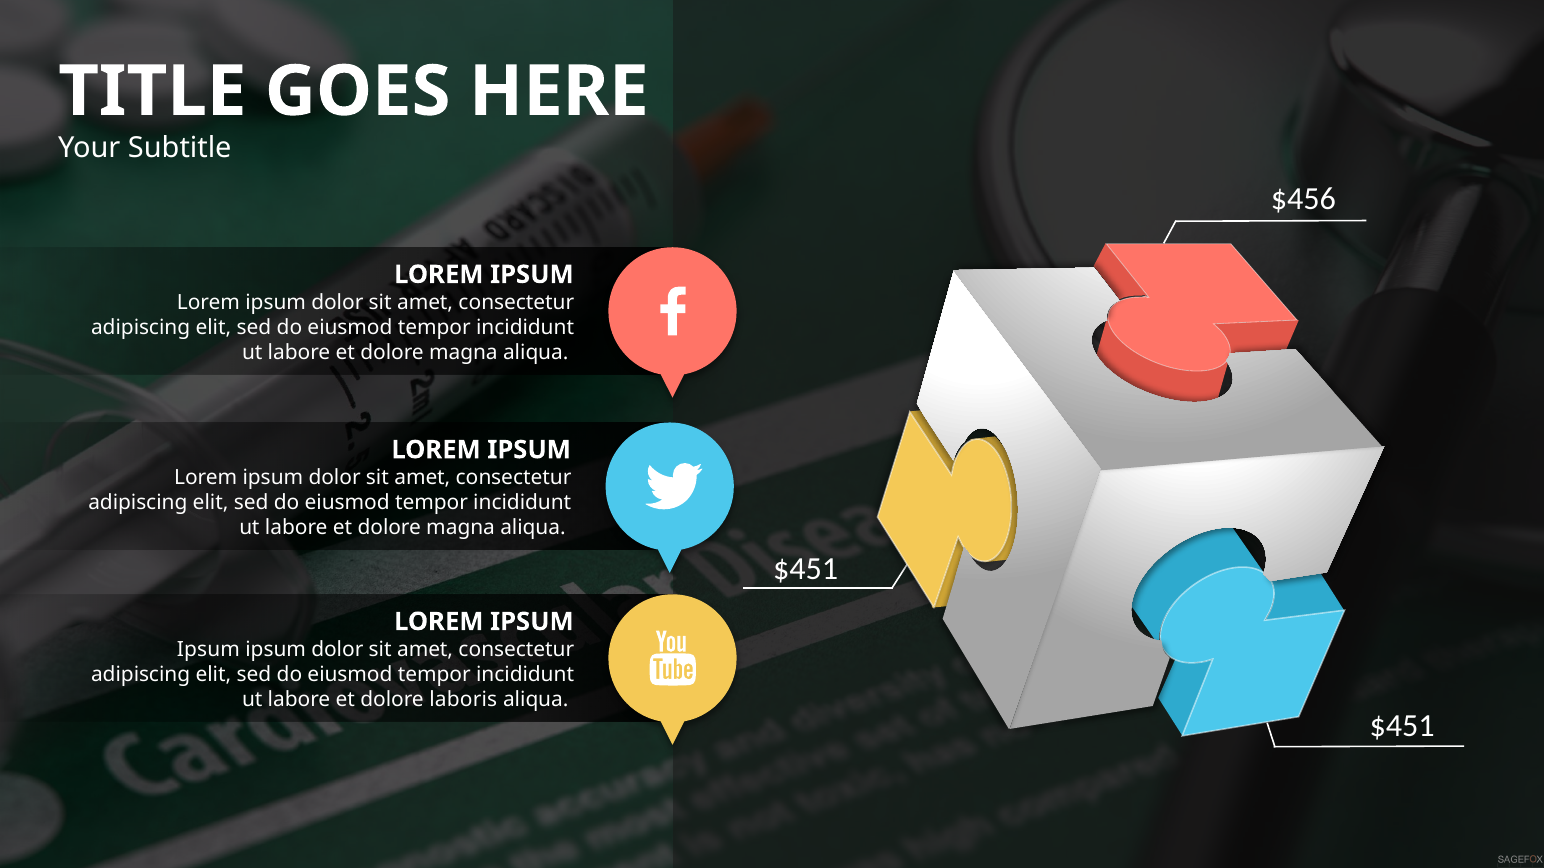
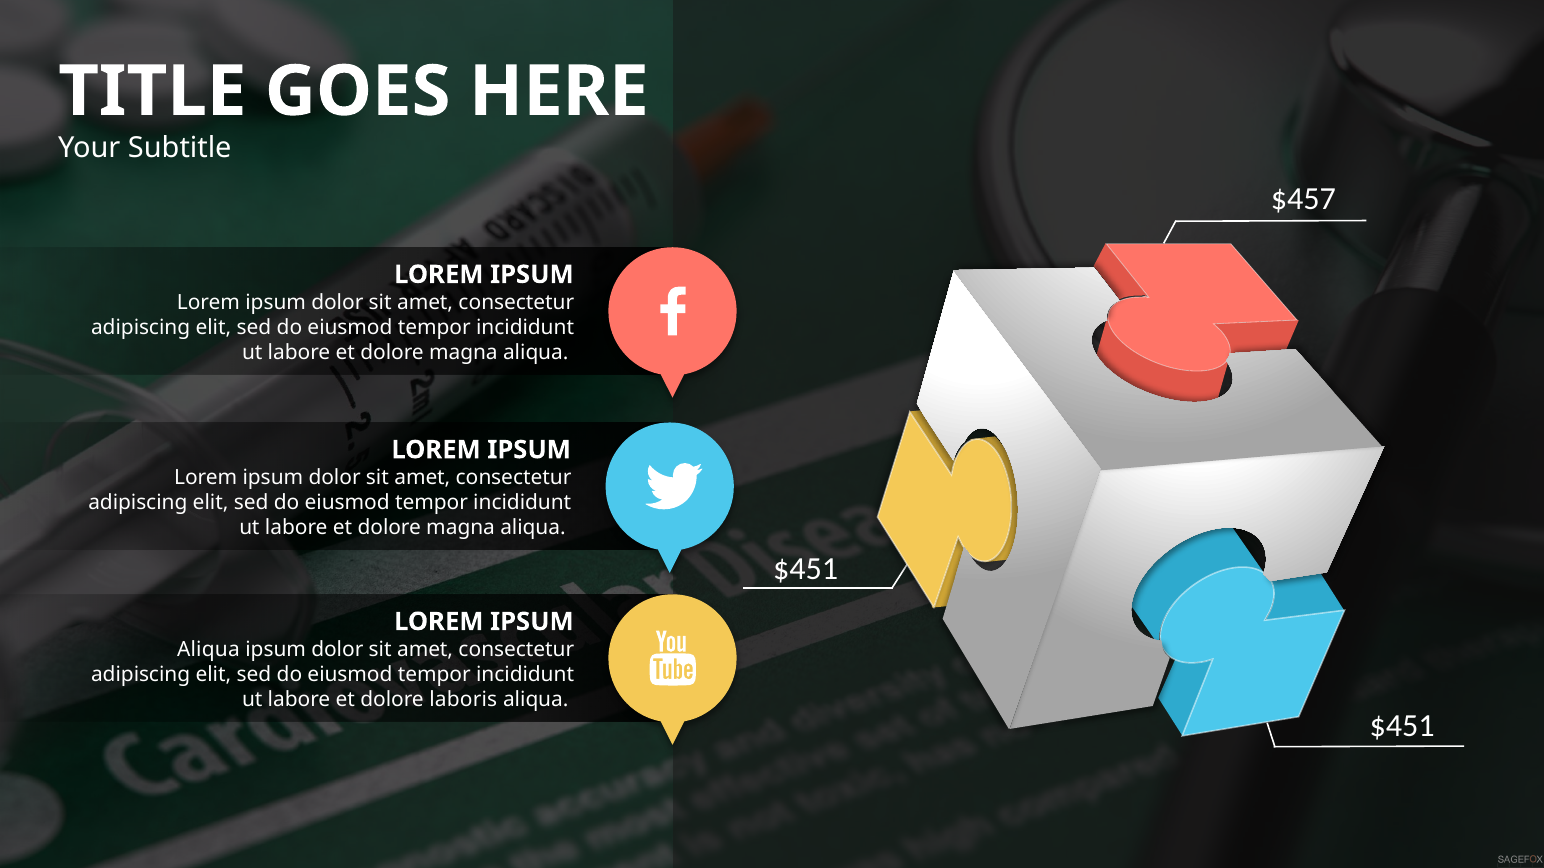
$456: $456 -> $457 (1303, 199)
Ipsum: Ipsum -> Aliqua (208, 650)
